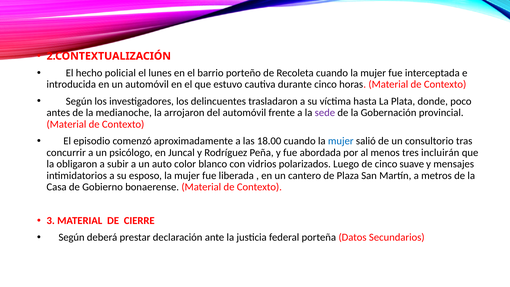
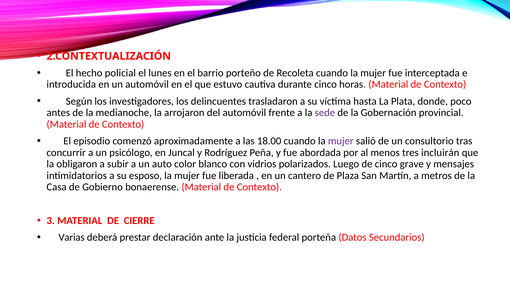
mujer colour: blue -> purple (341, 141)
suave: suave -> grave (412, 164)
Según: Según -> Varias (72, 237)
